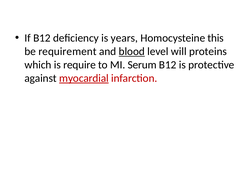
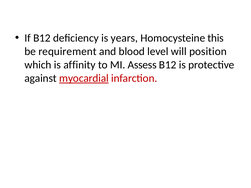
blood underline: present -> none (132, 52)
proteins: proteins -> position (208, 52)
require: require -> affinity (79, 65)
Serum: Serum -> Assess (142, 65)
